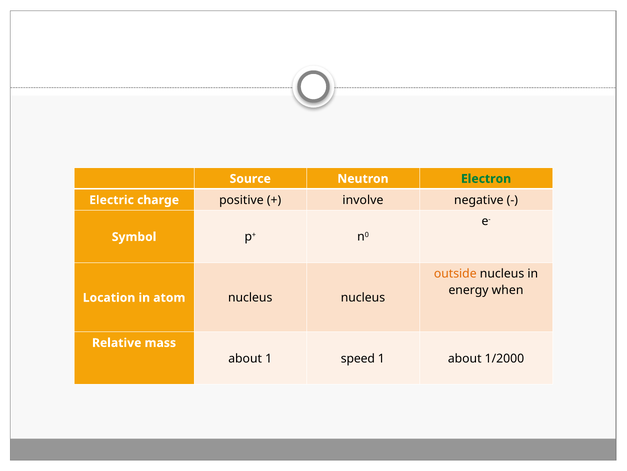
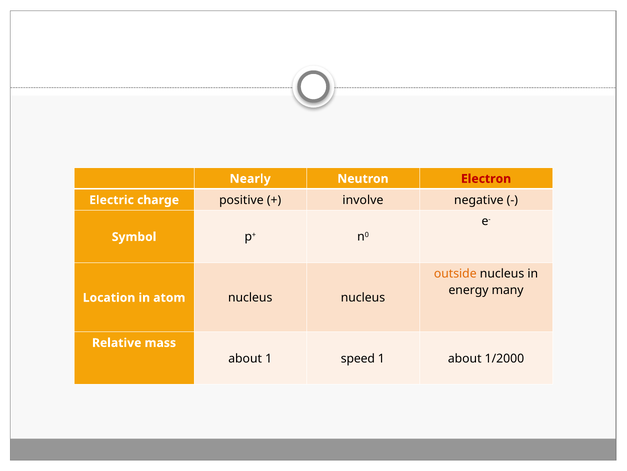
Source: Source -> Nearly (250, 179)
Electron colour: green -> red (486, 179)
when: when -> many (508, 290)
